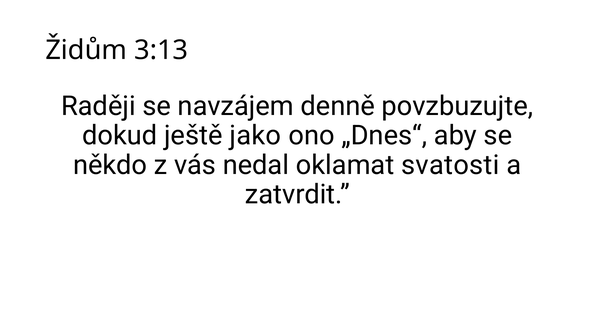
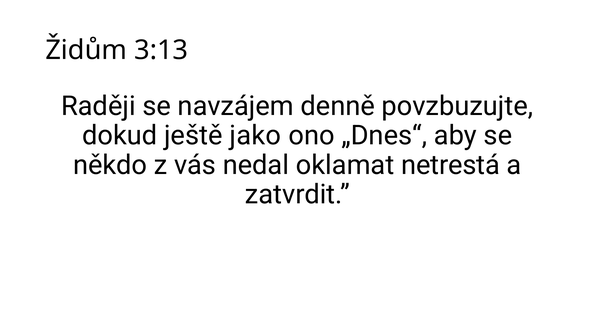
svatosti: svatosti -> netrestá (451, 165)
